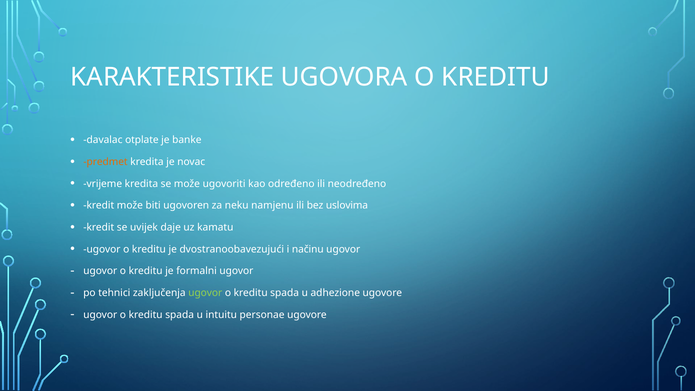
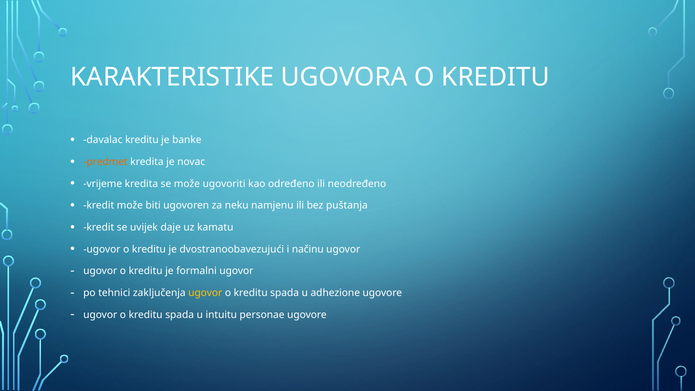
davalac otplate: otplate -> kreditu (142, 140)
uslovima: uslovima -> puštanja (347, 206)
ugovor colour: light green -> yellow (205, 293)
